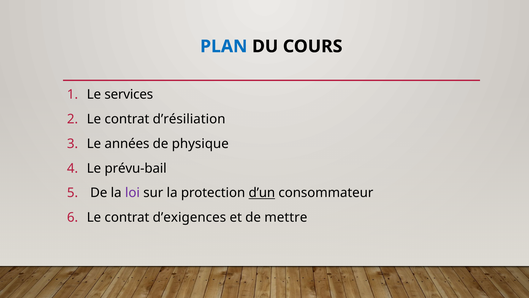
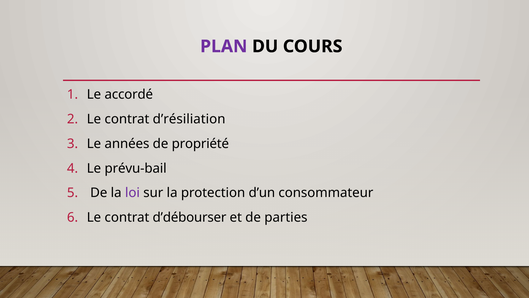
PLAN colour: blue -> purple (224, 46)
services: services -> accordé (129, 94)
physique: physique -> propriété (200, 144)
d’un underline: present -> none (262, 193)
d’exigences: d’exigences -> d’débourser (190, 217)
mettre: mettre -> parties (286, 217)
